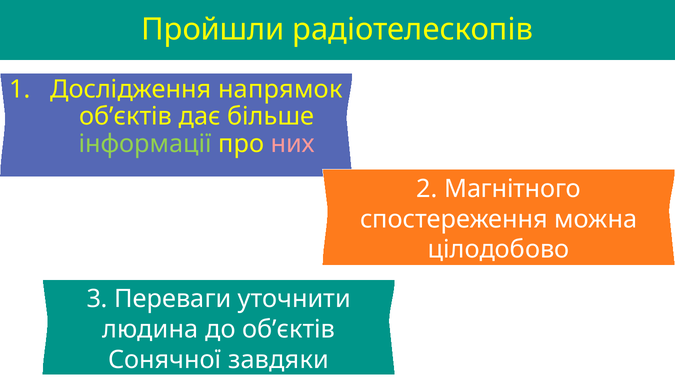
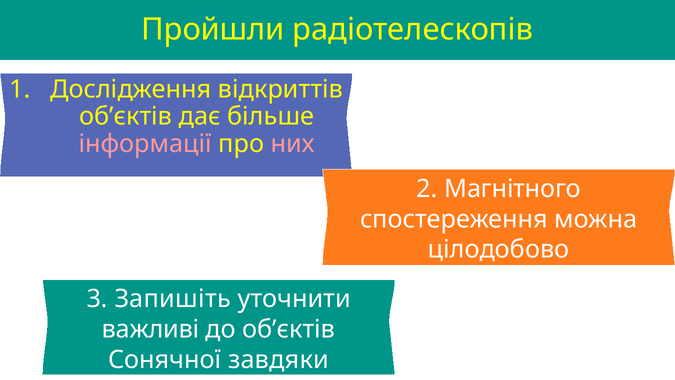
напрямок: напрямок -> відкриттів (280, 89)
інформації colour: light green -> pink (145, 144)
Переваги: Переваги -> Запишіть (173, 299)
людина: людина -> важливі (151, 329)
